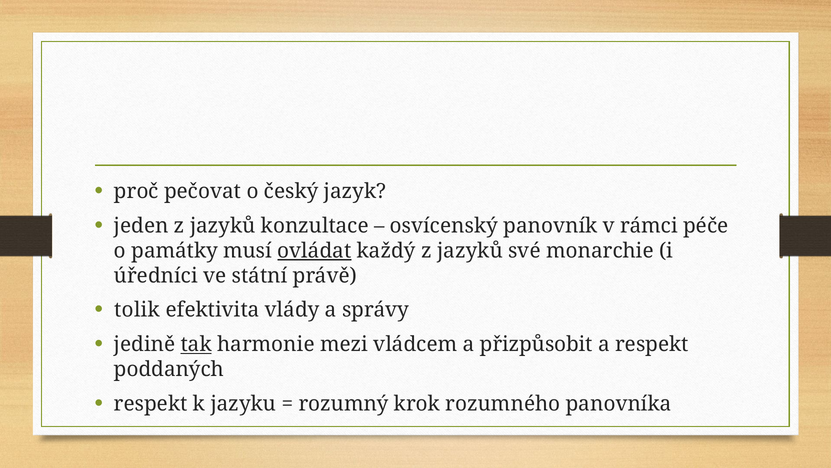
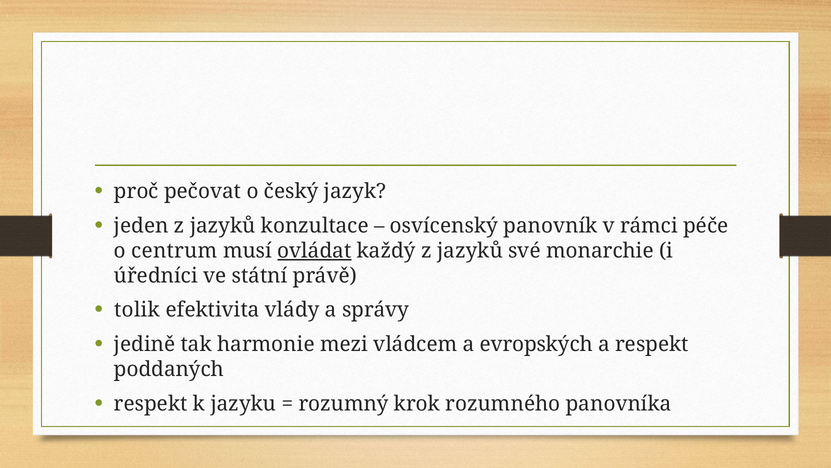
památky: památky -> centrum (174, 251)
tak underline: present -> none (196, 344)
přizpůsobit: přizpůsobit -> evropských (536, 344)
